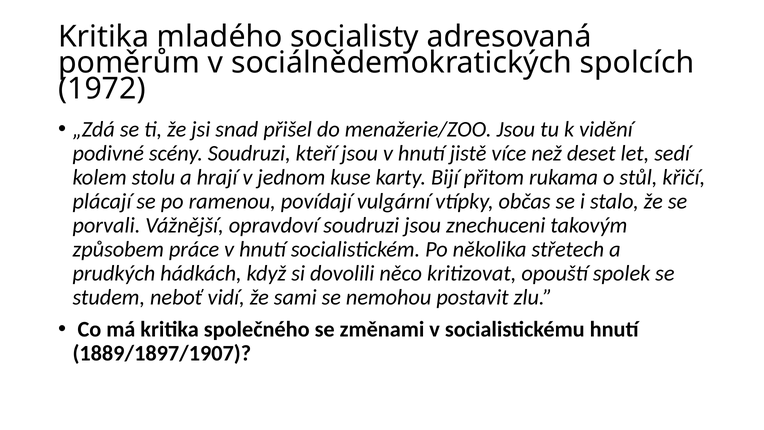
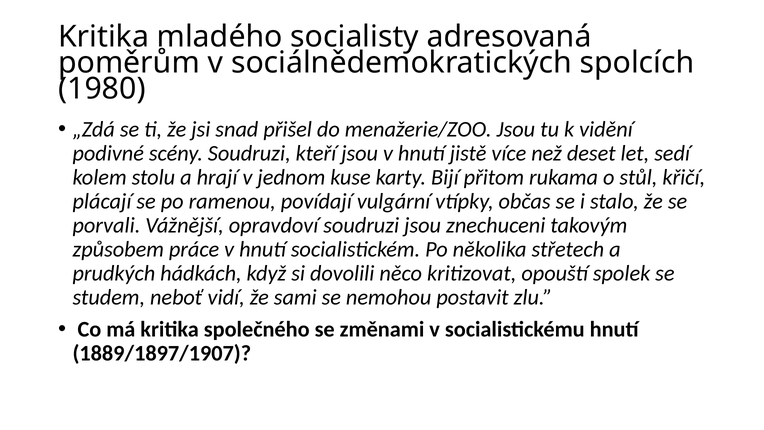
1972: 1972 -> 1980 (102, 89)
